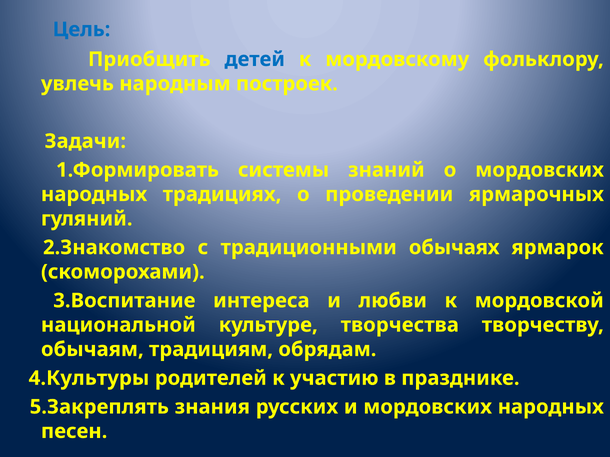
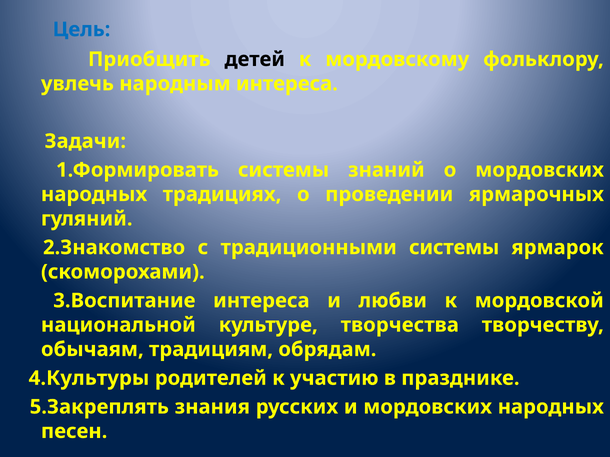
детей colour: blue -> black (255, 59)
народным построек: построек -> интереса (287, 84)
традиционными обычаях: обычаях -> системы (454, 248)
